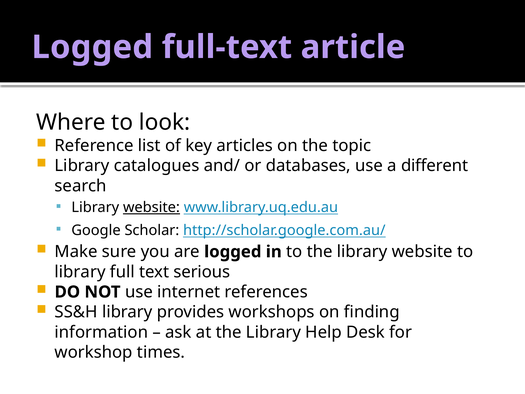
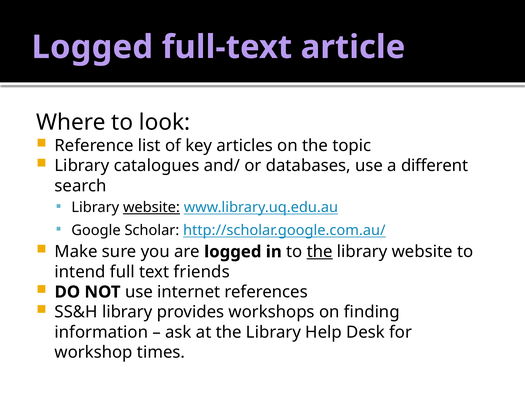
the underline: none -> present (320, 252)
library: library -> intend (80, 272)
serious: serious -> friends (202, 272)
